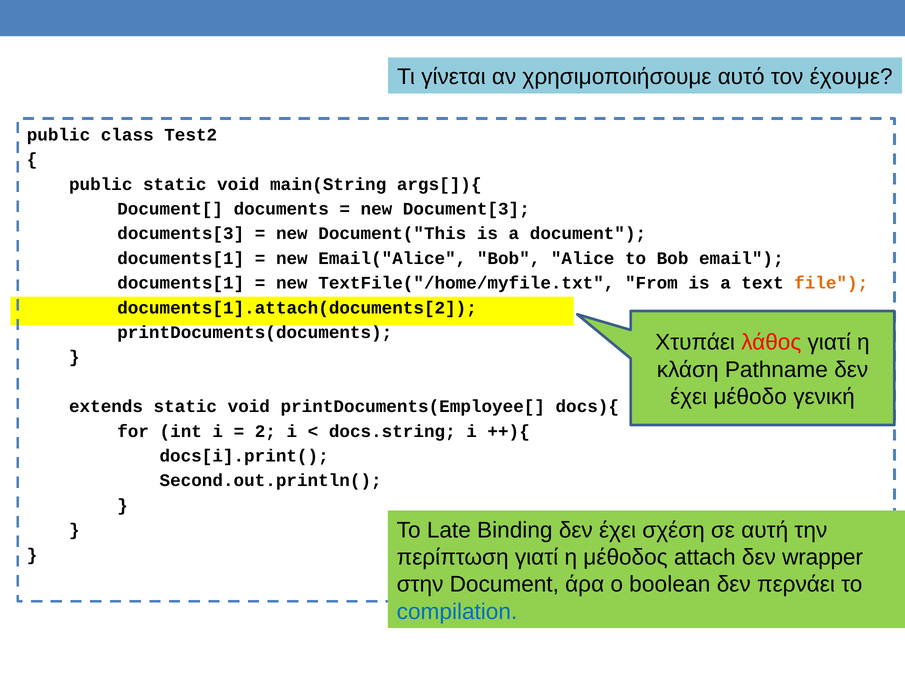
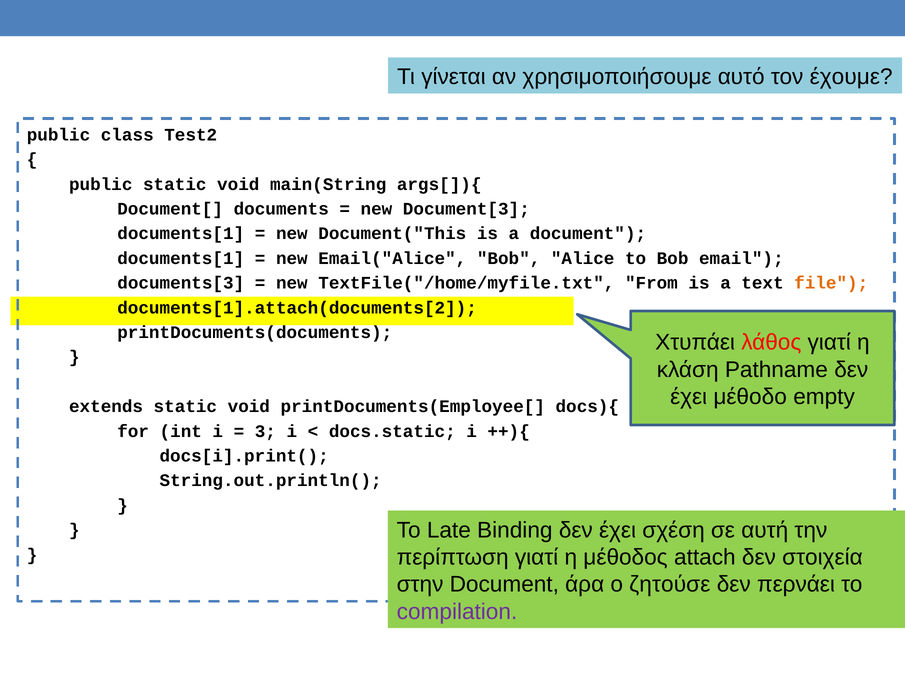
documents[3: documents[3 -> documents[1 (181, 234)
documents[1: documents[1 -> documents[3 (181, 283)
γενική: γενική -> empty (824, 397)
2: 2 -> 3 (265, 431)
docs.string: docs.string -> docs.static (392, 431)
Second.out.println(: Second.out.println( -> String.out.println( (271, 480)
wrapper: wrapper -> στοιχεία (822, 557)
boolean: boolean -> ζητούσε (670, 584)
compilation colour: blue -> purple (457, 611)
